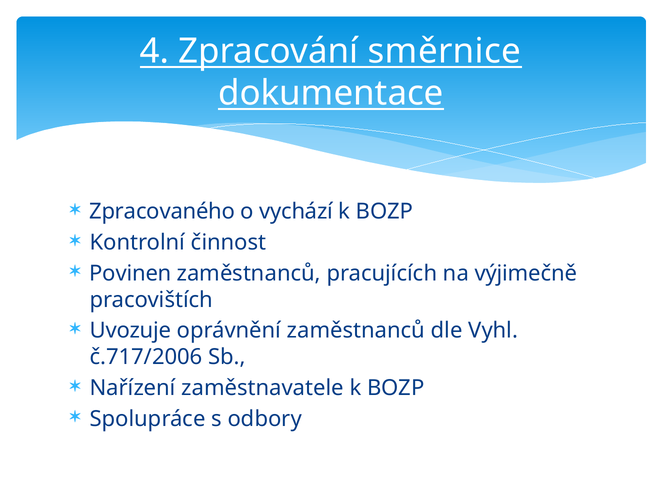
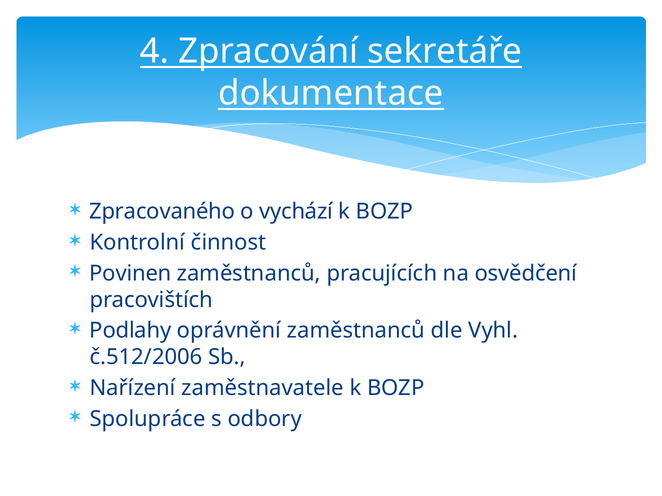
směrnice: směrnice -> sekretáře (445, 51)
výjimečně: výjimečně -> osvědčení (526, 274)
Uvozuje: Uvozuje -> Podlahy (130, 331)
č.717/2006: č.717/2006 -> č.512/2006 (146, 357)
